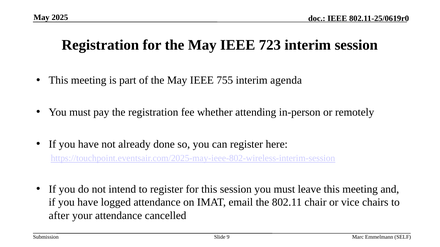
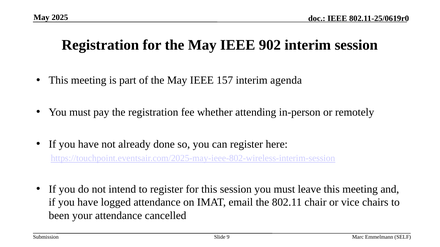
723: 723 -> 902 (270, 45)
755: 755 -> 157 (225, 81)
after: after -> been (59, 216)
